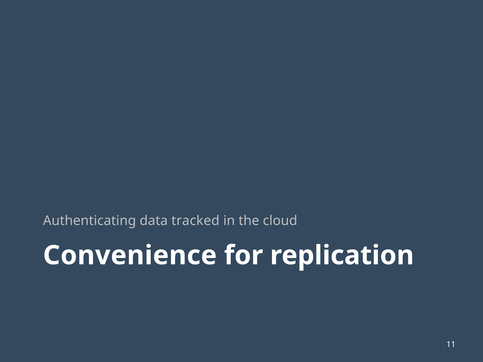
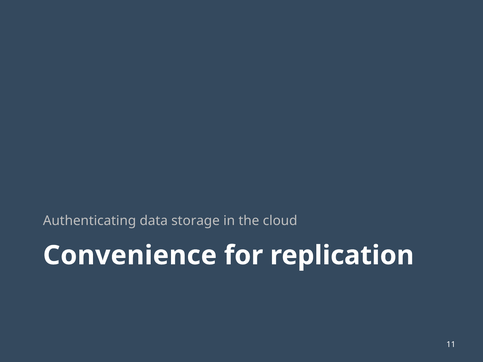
tracked: tracked -> storage (196, 221)
